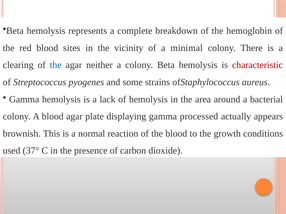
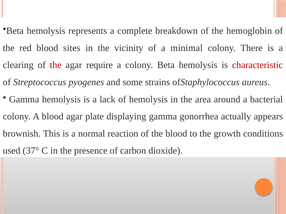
the colour: blue -> red (56, 65)
neither: neither -> require (100, 65)
processed: processed -> gonorrhea (199, 117)
